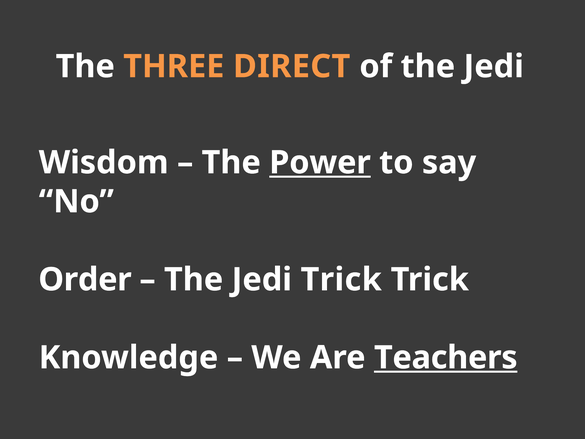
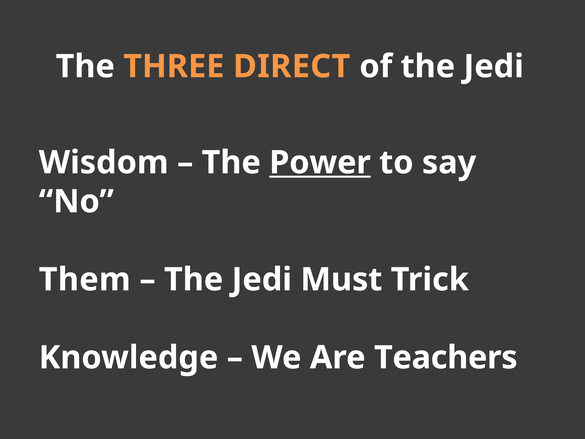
Order: Order -> Them (85, 279)
Jedi Trick: Trick -> Must (341, 279)
Teachers underline: present -> none (446, 357)
